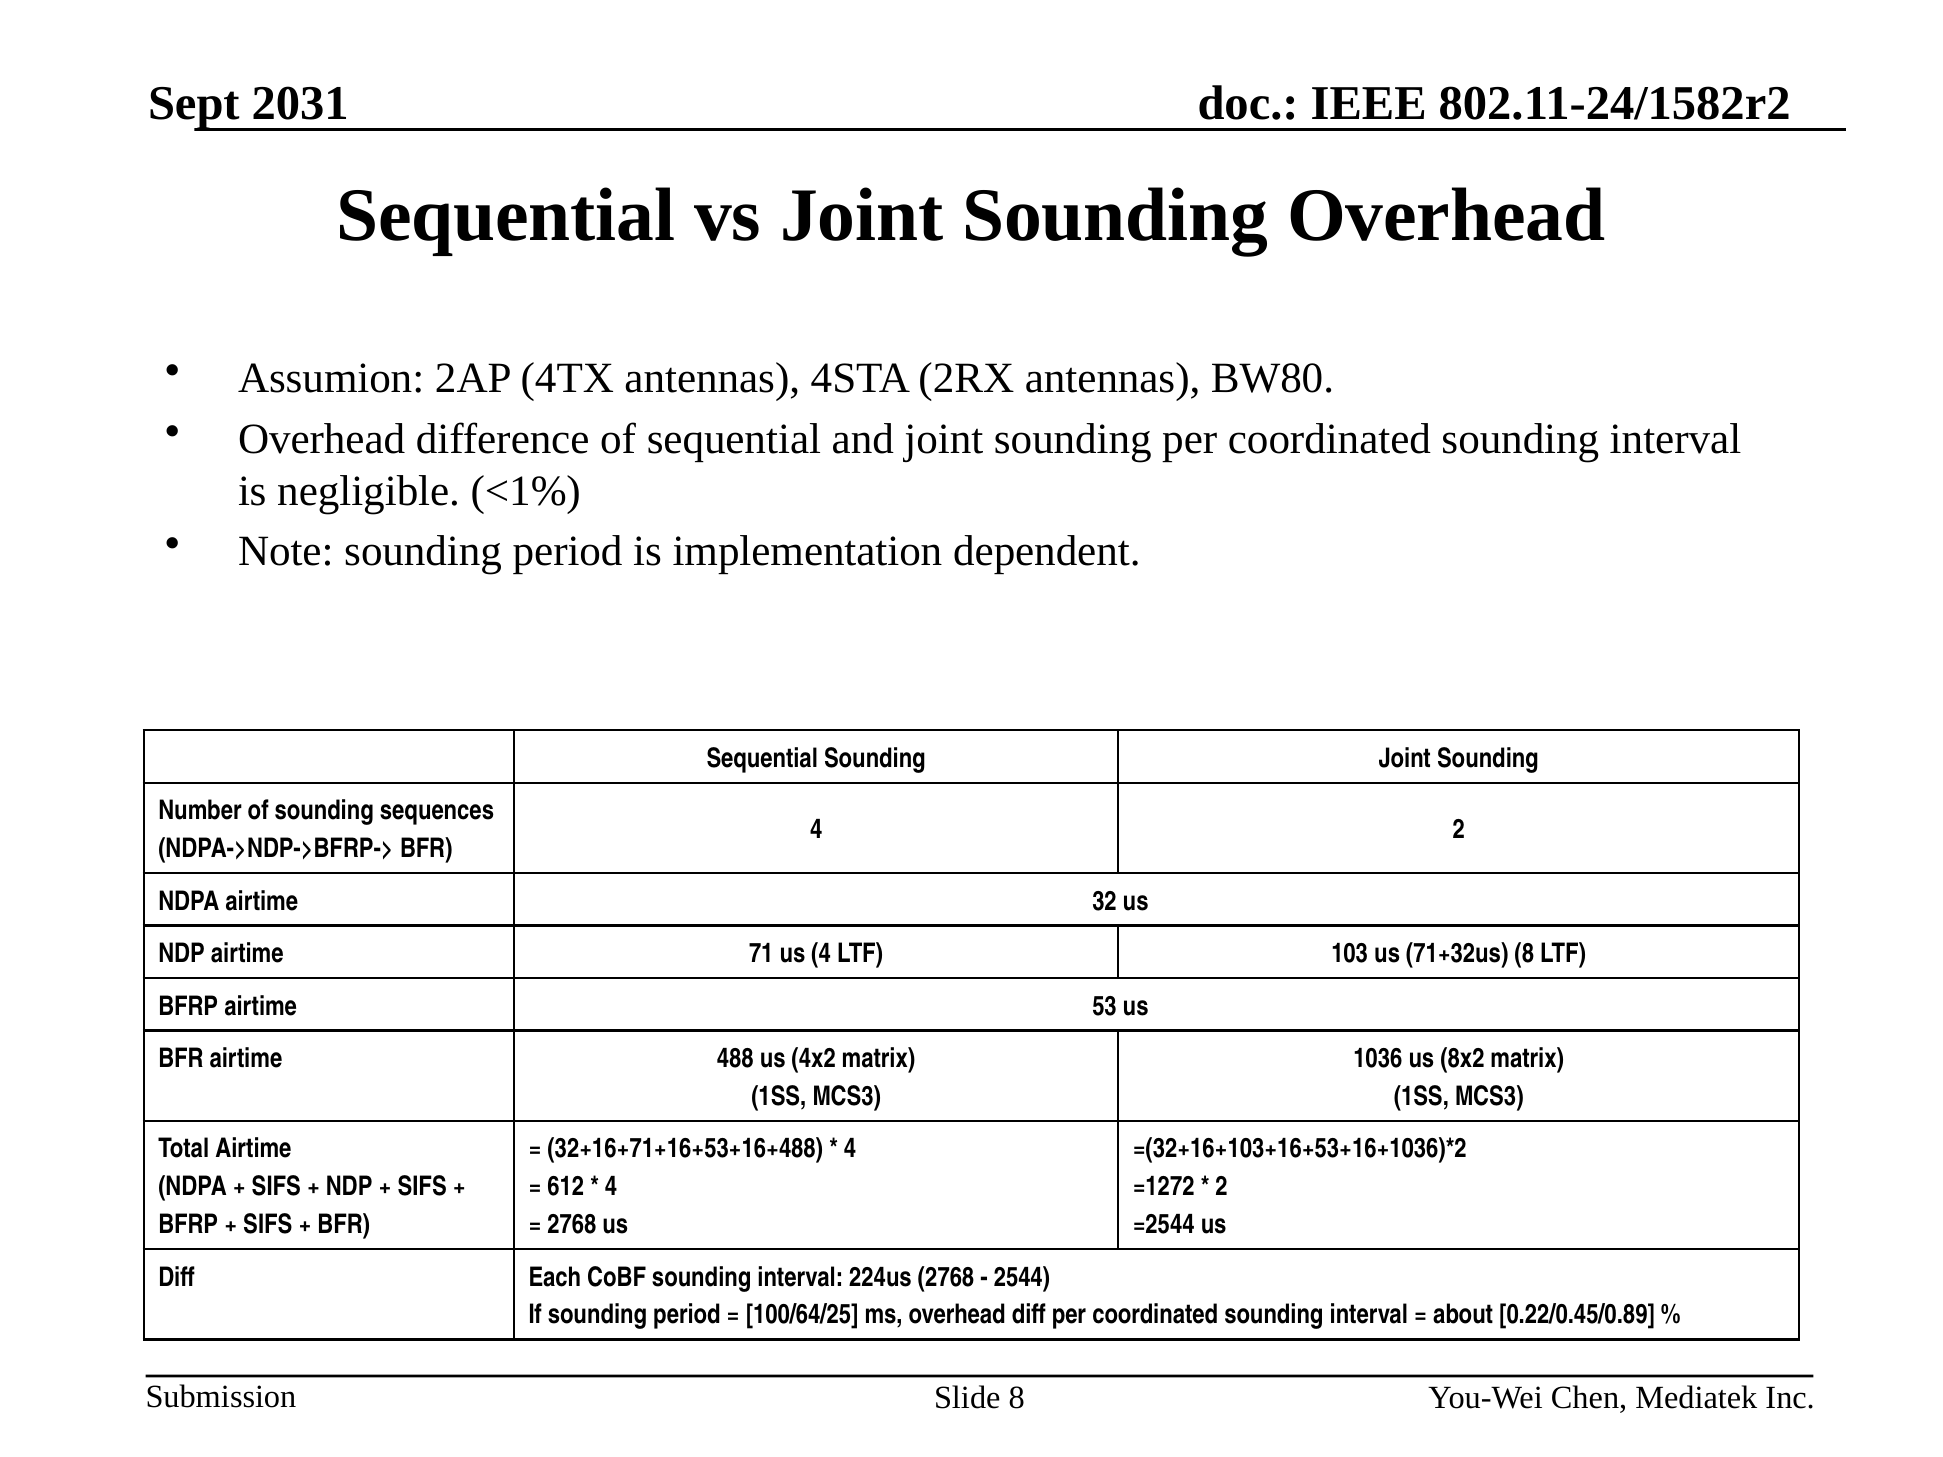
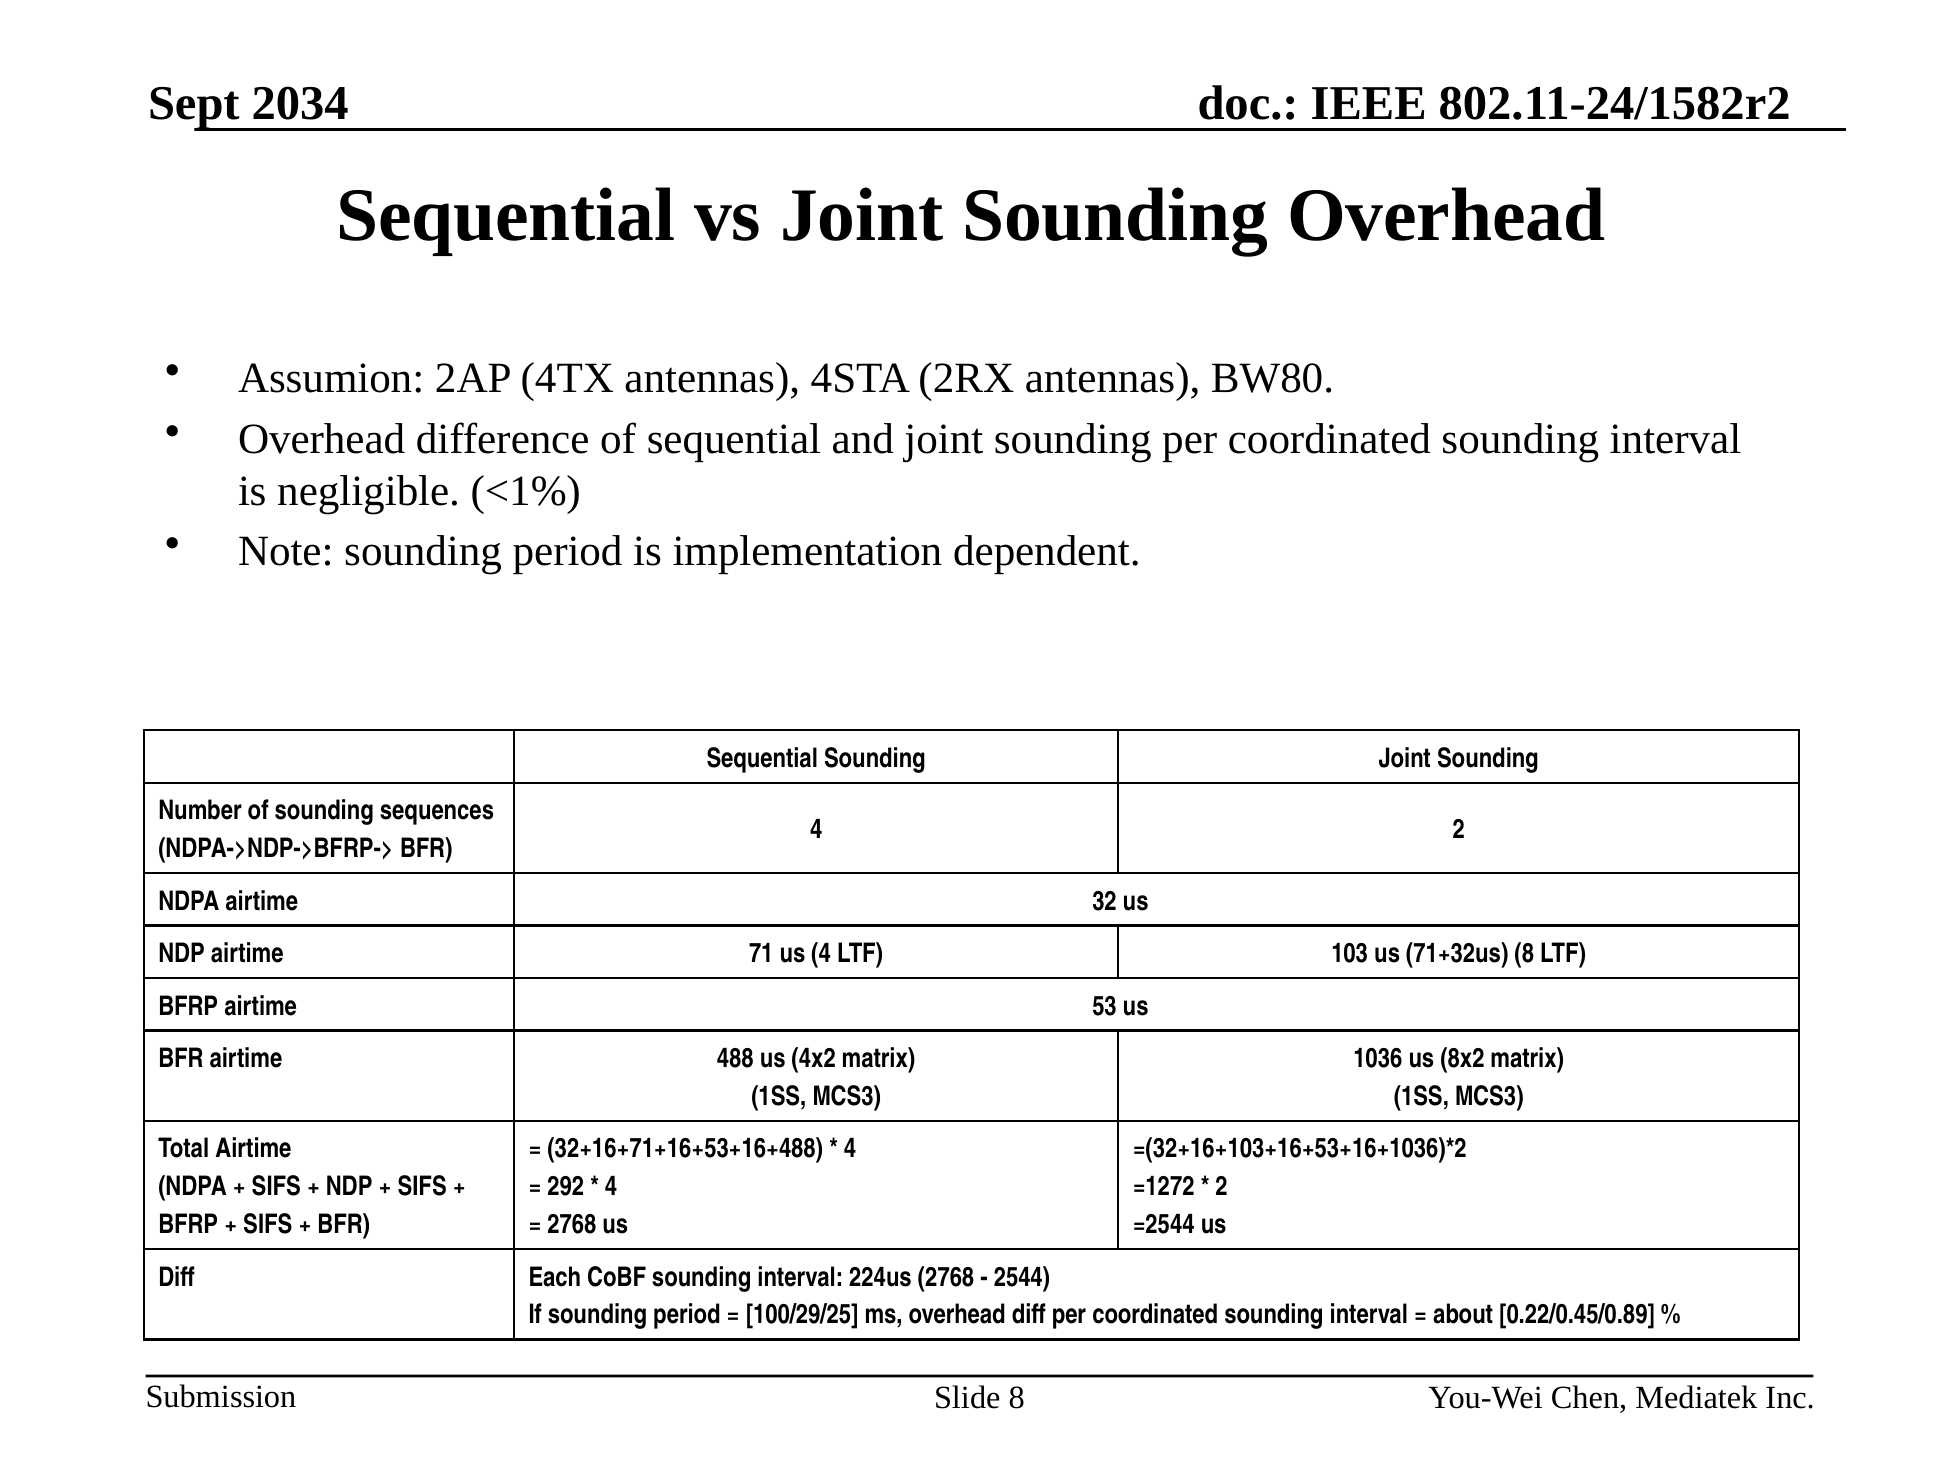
2031: 2031 -> 2034 (300, 104)
612: 612 -> 292 (566, 1187)
100/64/25: 100/64/25 -> 100/29/25 (802, 1315)
